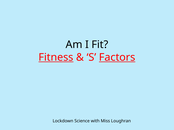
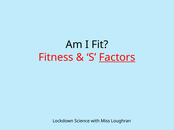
Fitness underline: present -> none (56, 58)
